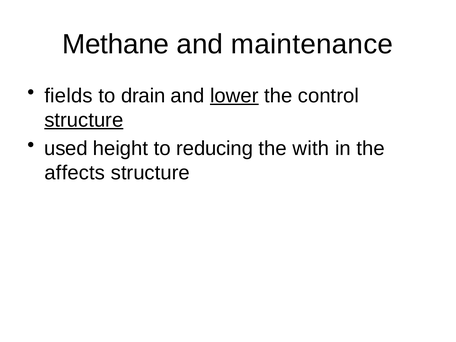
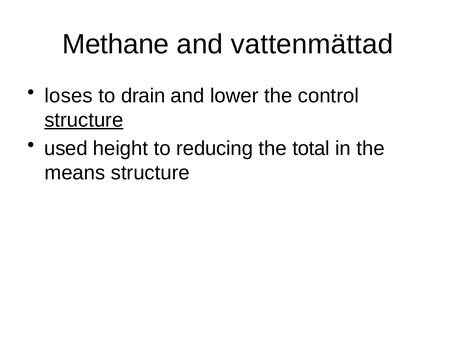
maintenance: maintenance -> vattenmättad (312, 44)
fields: fields -> loses (69, 96)
lower underline: present -> none (234, 96)
with: with -> total (311, 148)
affects: affects -> means (75, 173)
